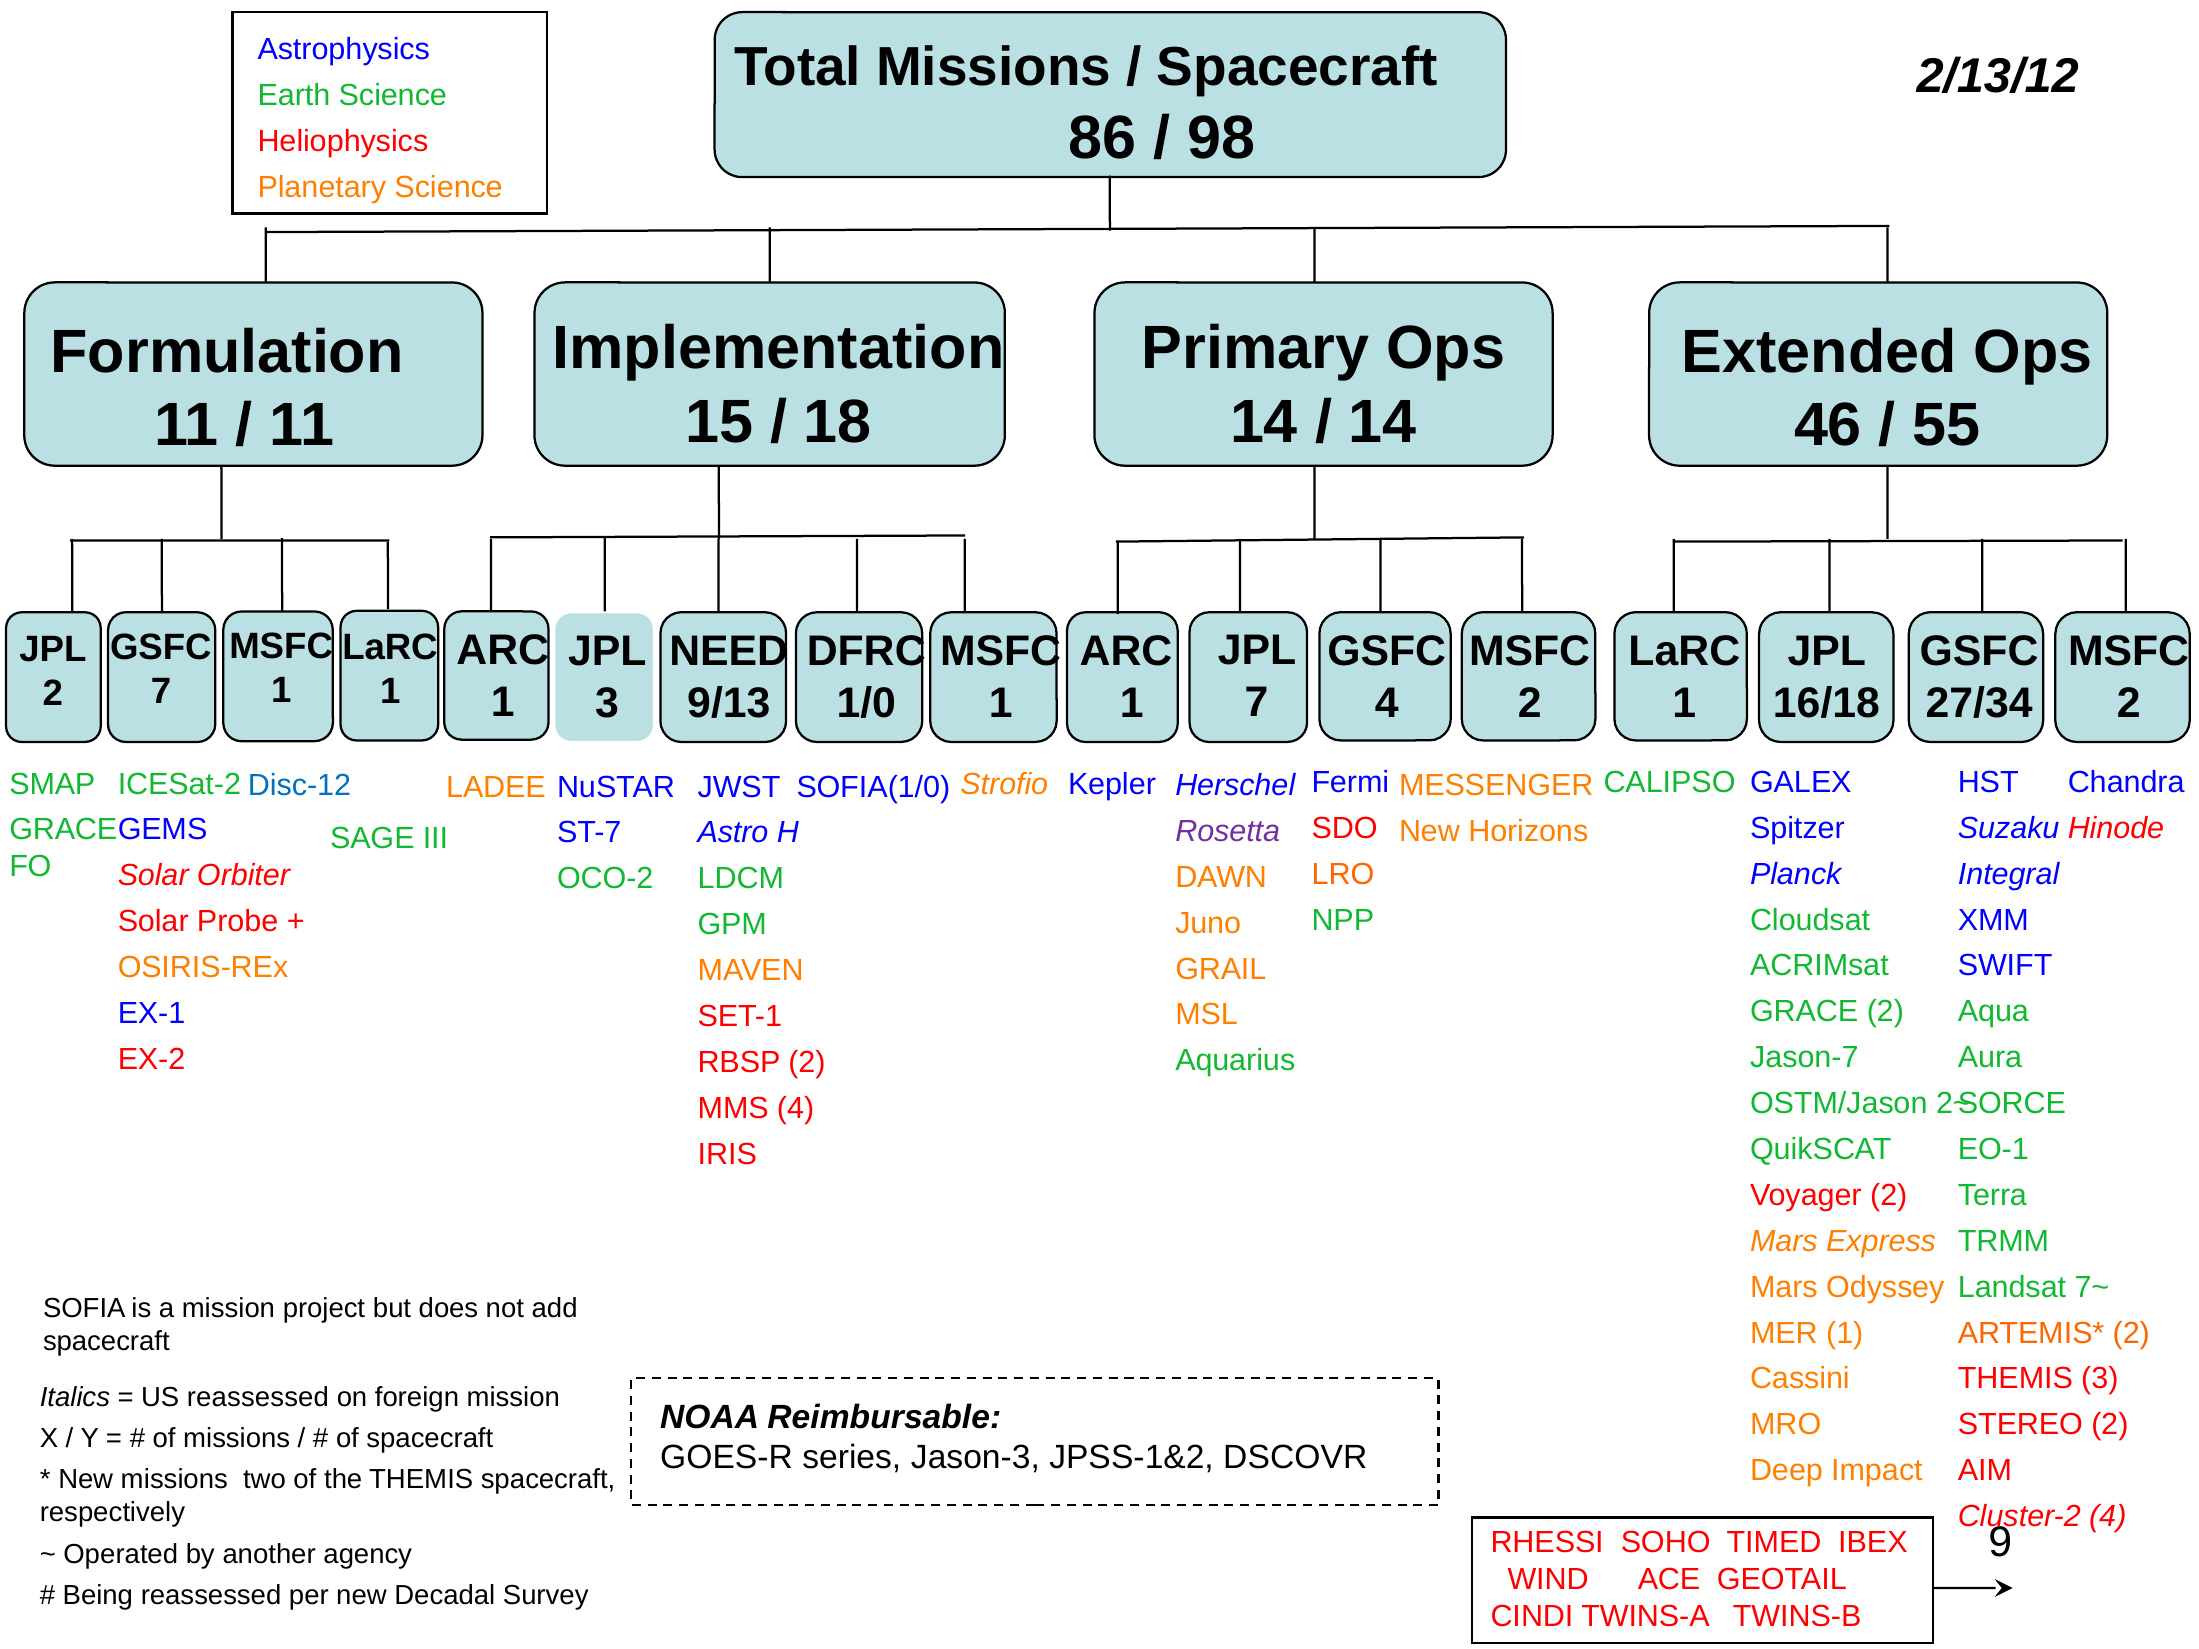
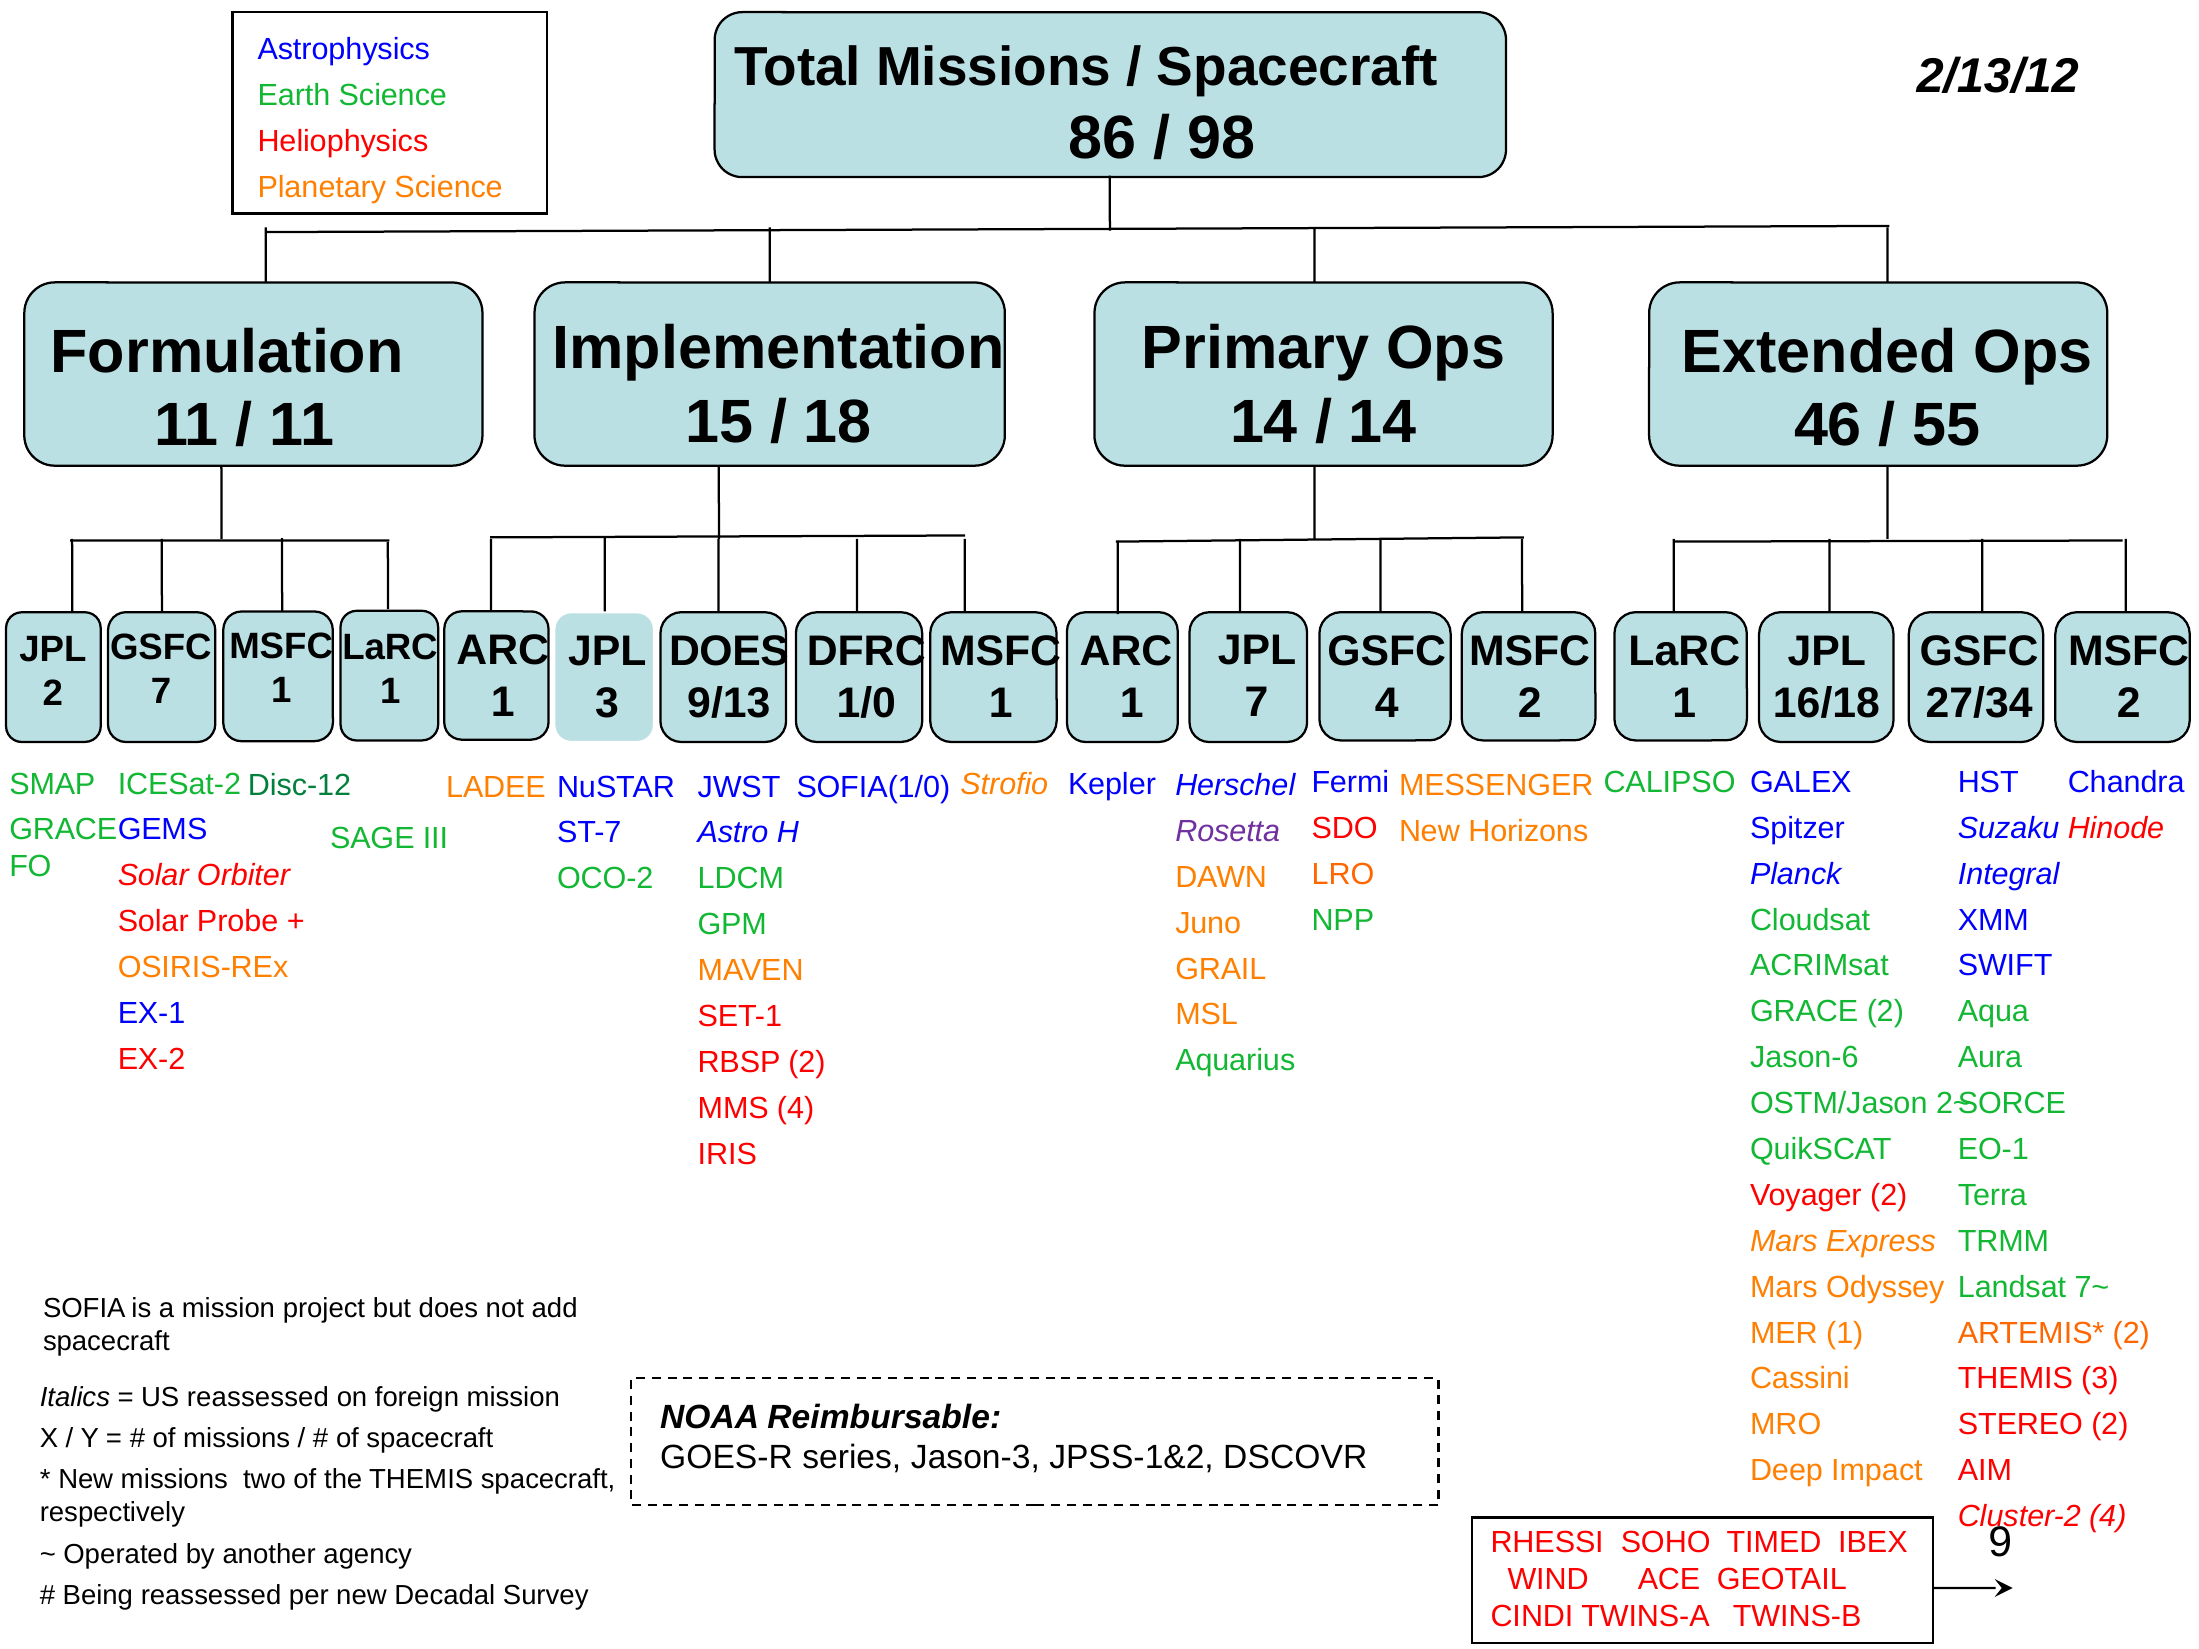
NEED: NEED -> DOES (729, 652)
Disc-12 colour: blue -> green (300, 786)
Jason-7: Jason-7 -> Jason-6 (1804, 1058)
